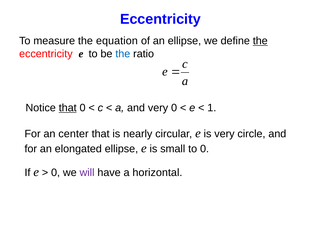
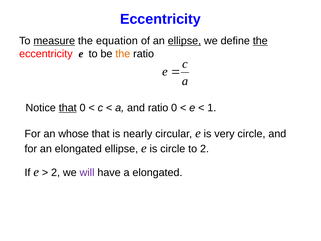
measure underline: none -> present (54, 41)
ellipse underline: none -> present (184, 41)
the colour: blue -> orange (123, 54)
and very: very -> ratio (158, 108)
center: center -> whose (74, 134)
is small: small -> circle (173, 149)
to 0: 0 -> 2 (205, 149)
0: 0 -> 2 (56, 172)
a horizontal: horizontal -> elongated (157, 172)
